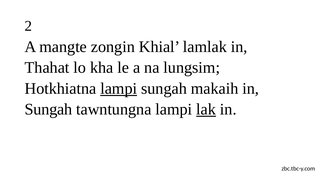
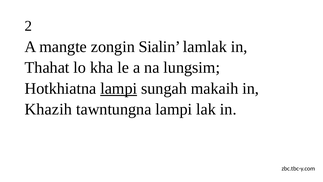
Khial: Khial -> Sialin (160, 47)
Sungah: Sungah -> Khazih (48, 109)
lak underline: present -> none (206, 109)
